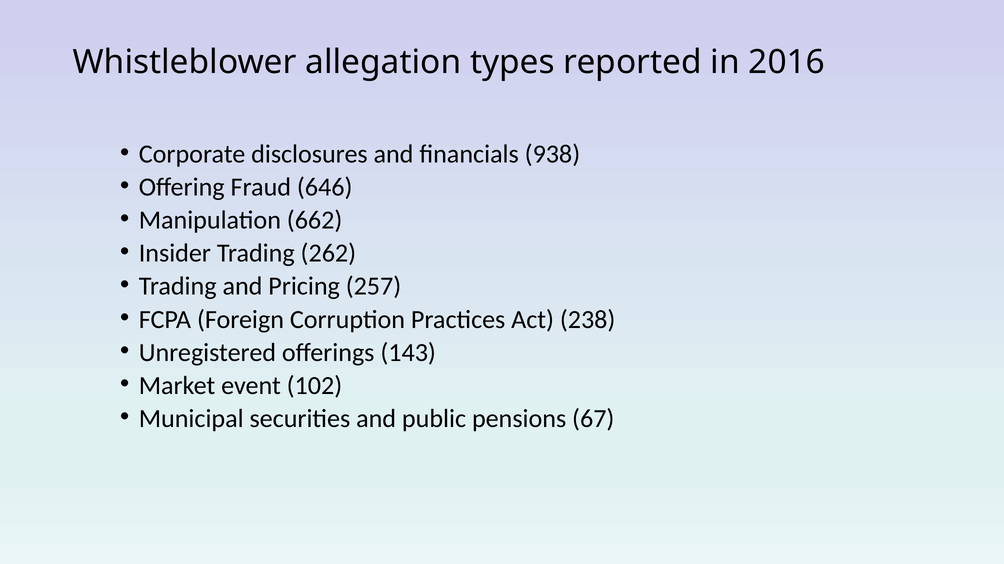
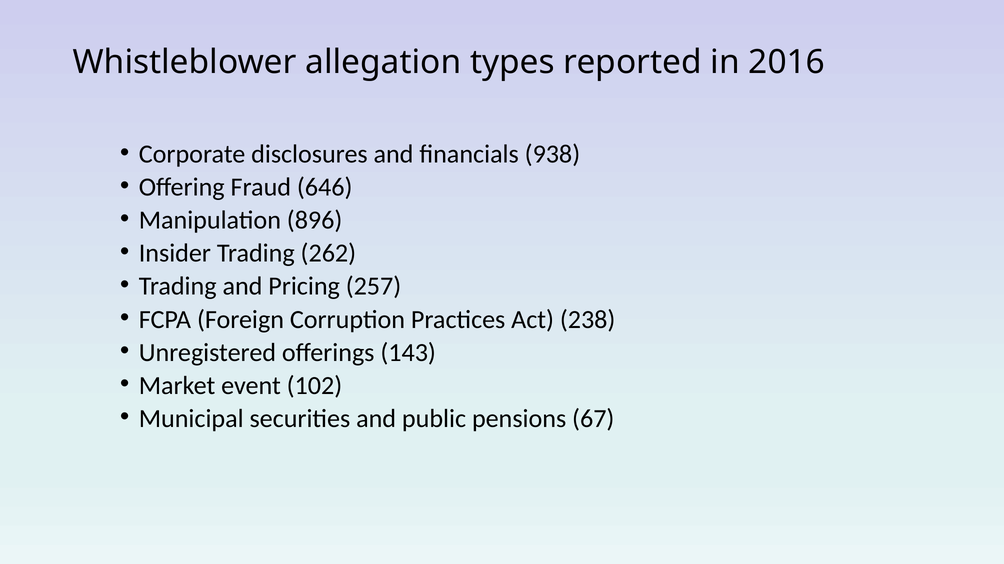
662: 662 -> 896 (315, 221)
